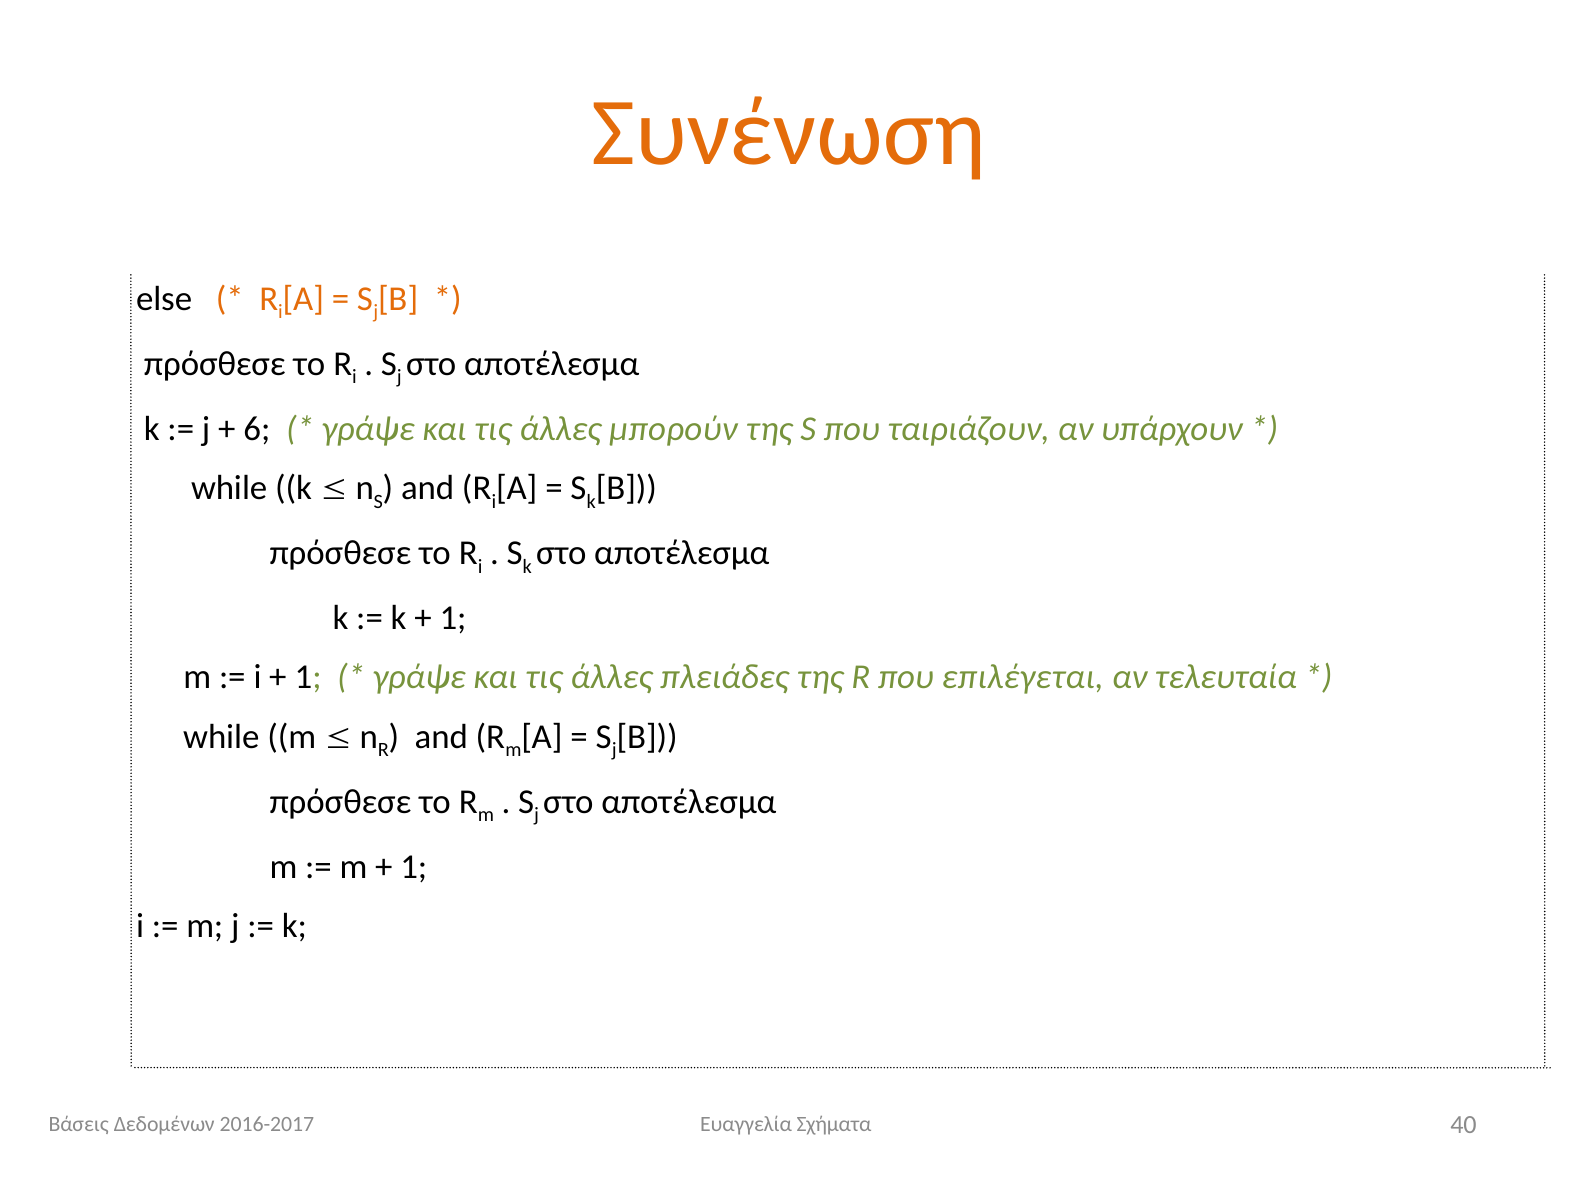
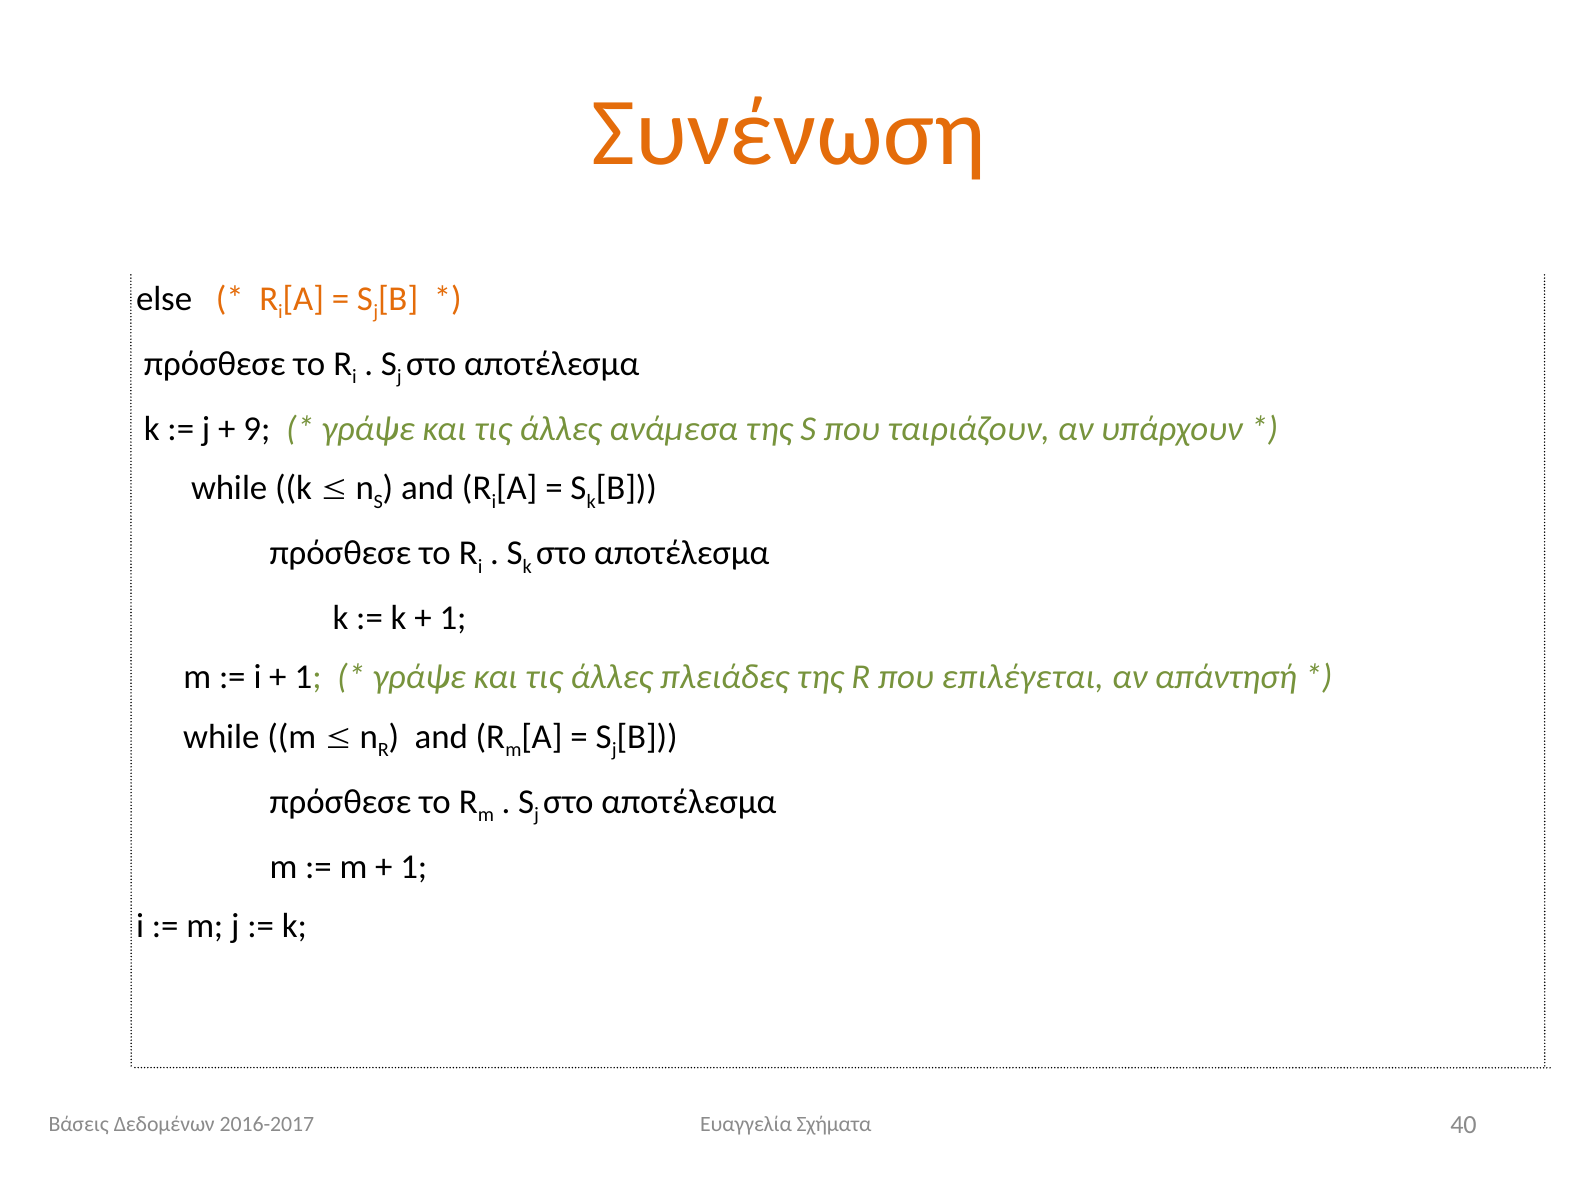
6: 6 -> 9 (257, 429)
μπορούν: μπορούν -> ανάμεσα (674, 429)
τελευταία: τελευταία -> απάντησή (1226, 678)
